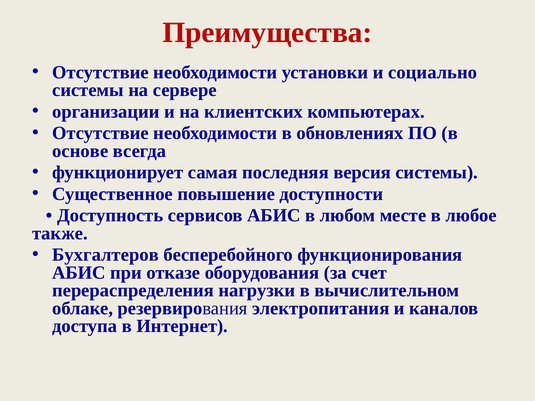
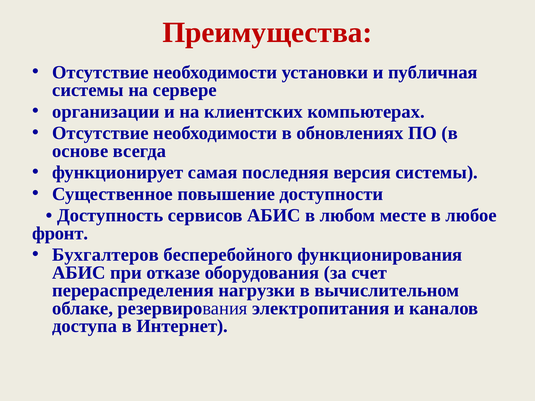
социально: социально -> публичная (433, 72)
также: также -> фронт (60, 233)
